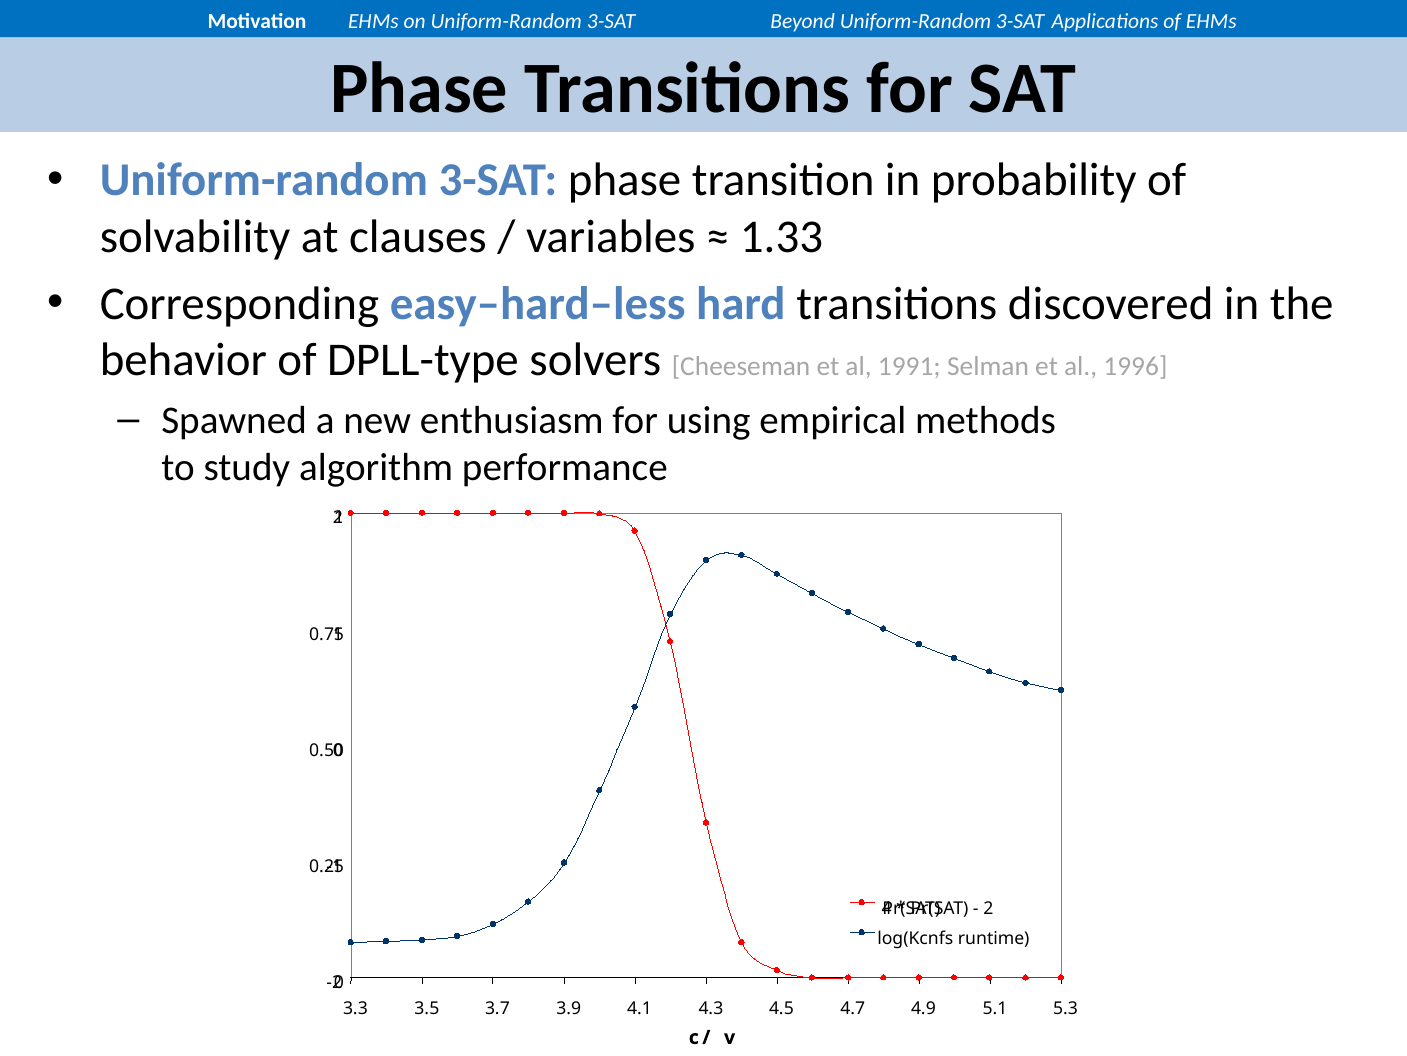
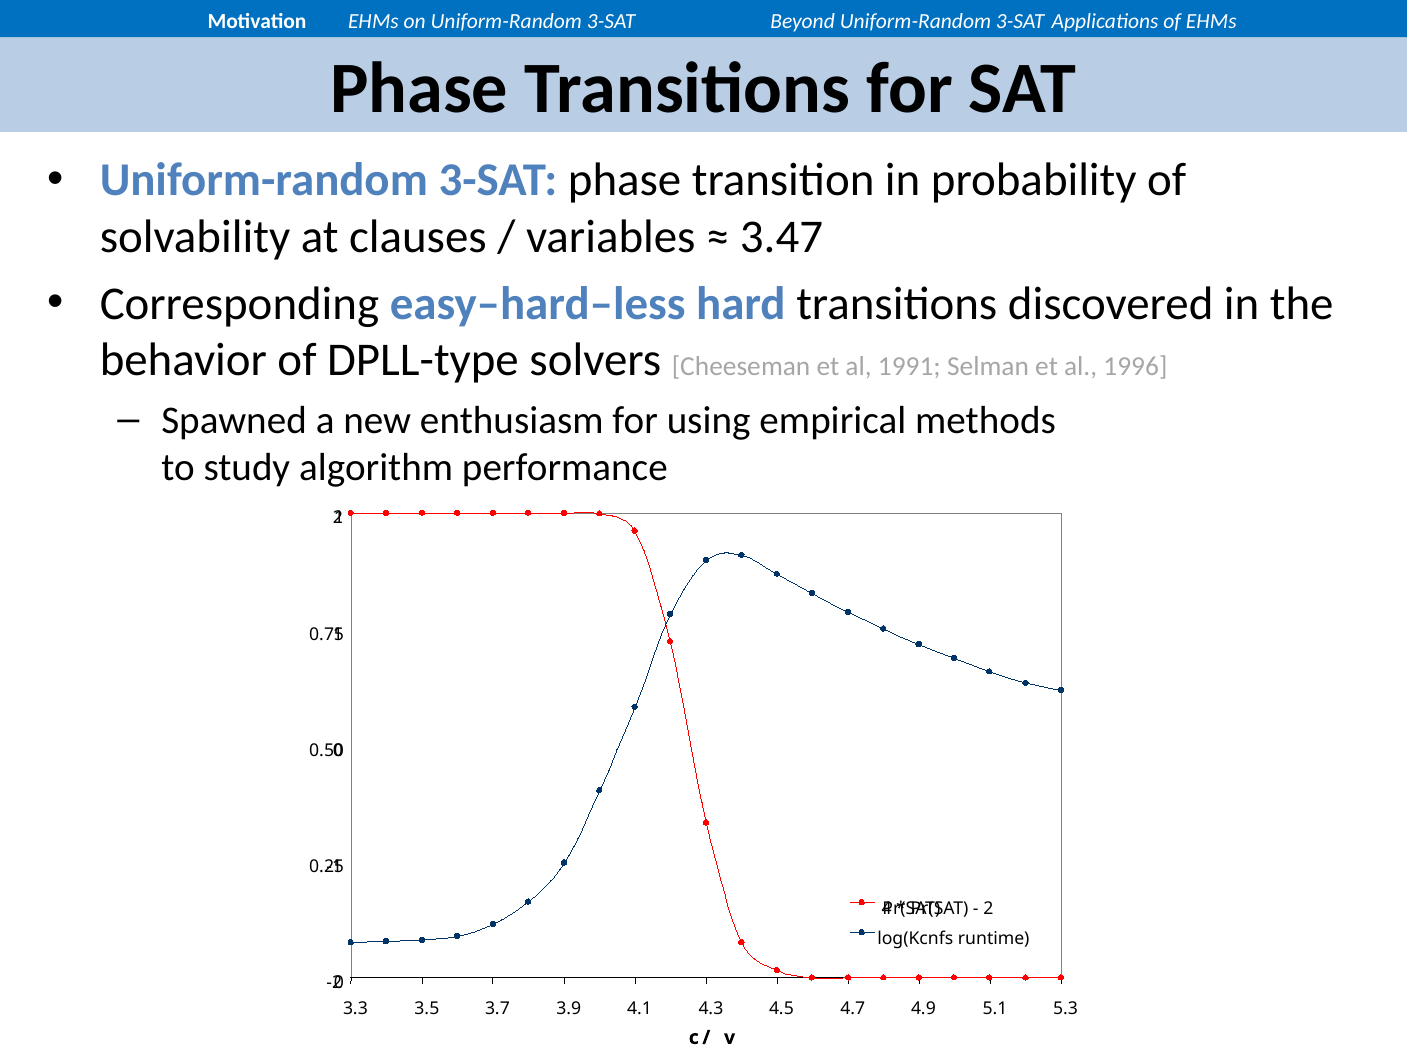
1.33: 1.33 -> 3.47 (782, 237)
